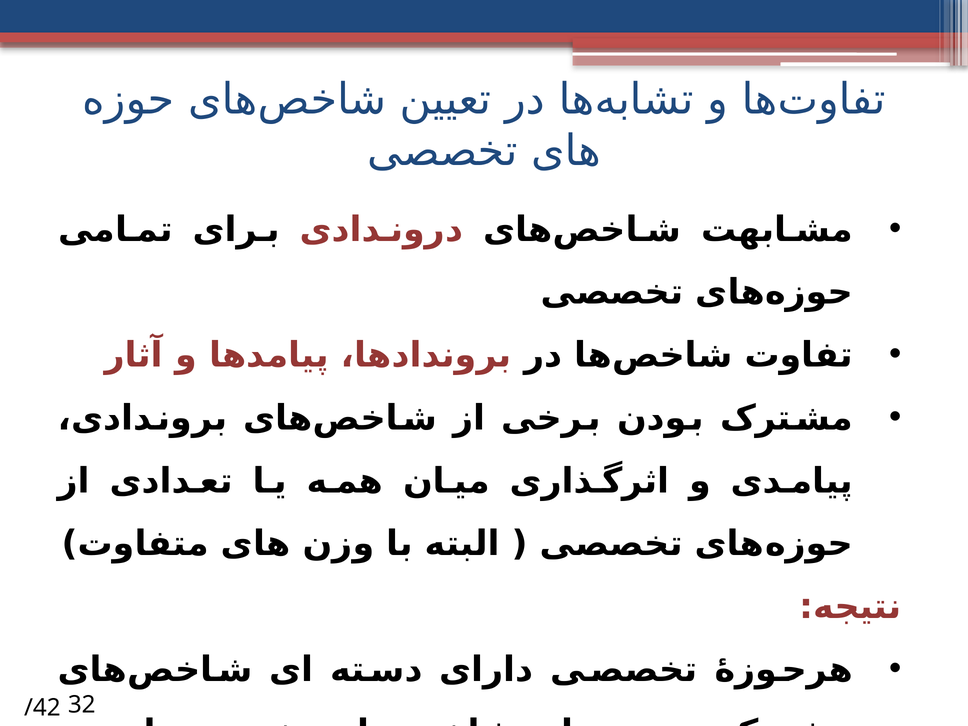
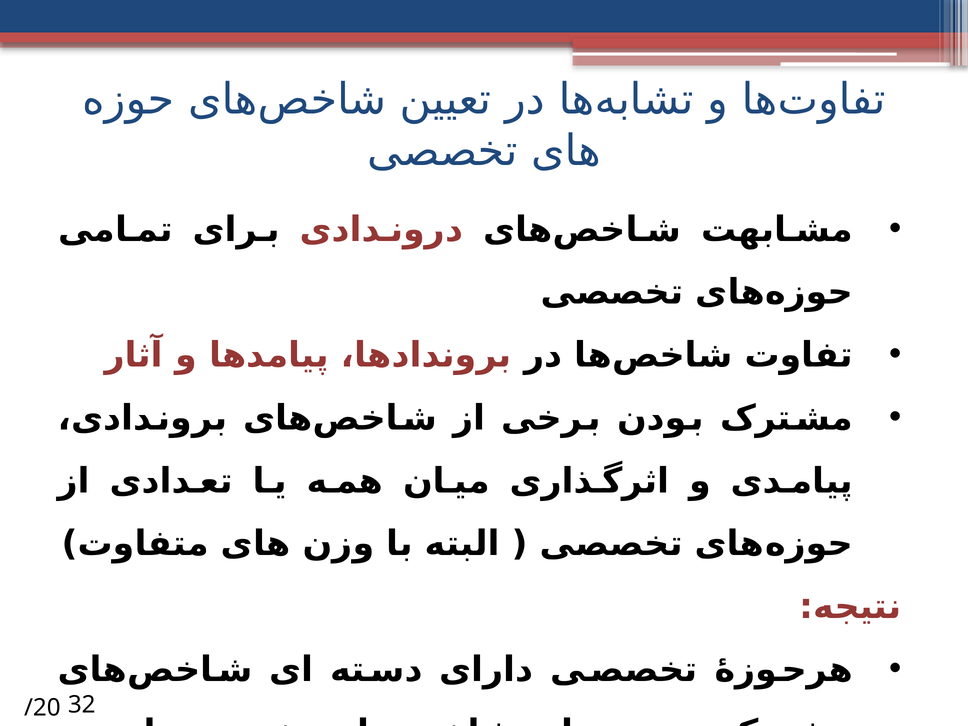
/42: /42 -> /20 (42, 708)
